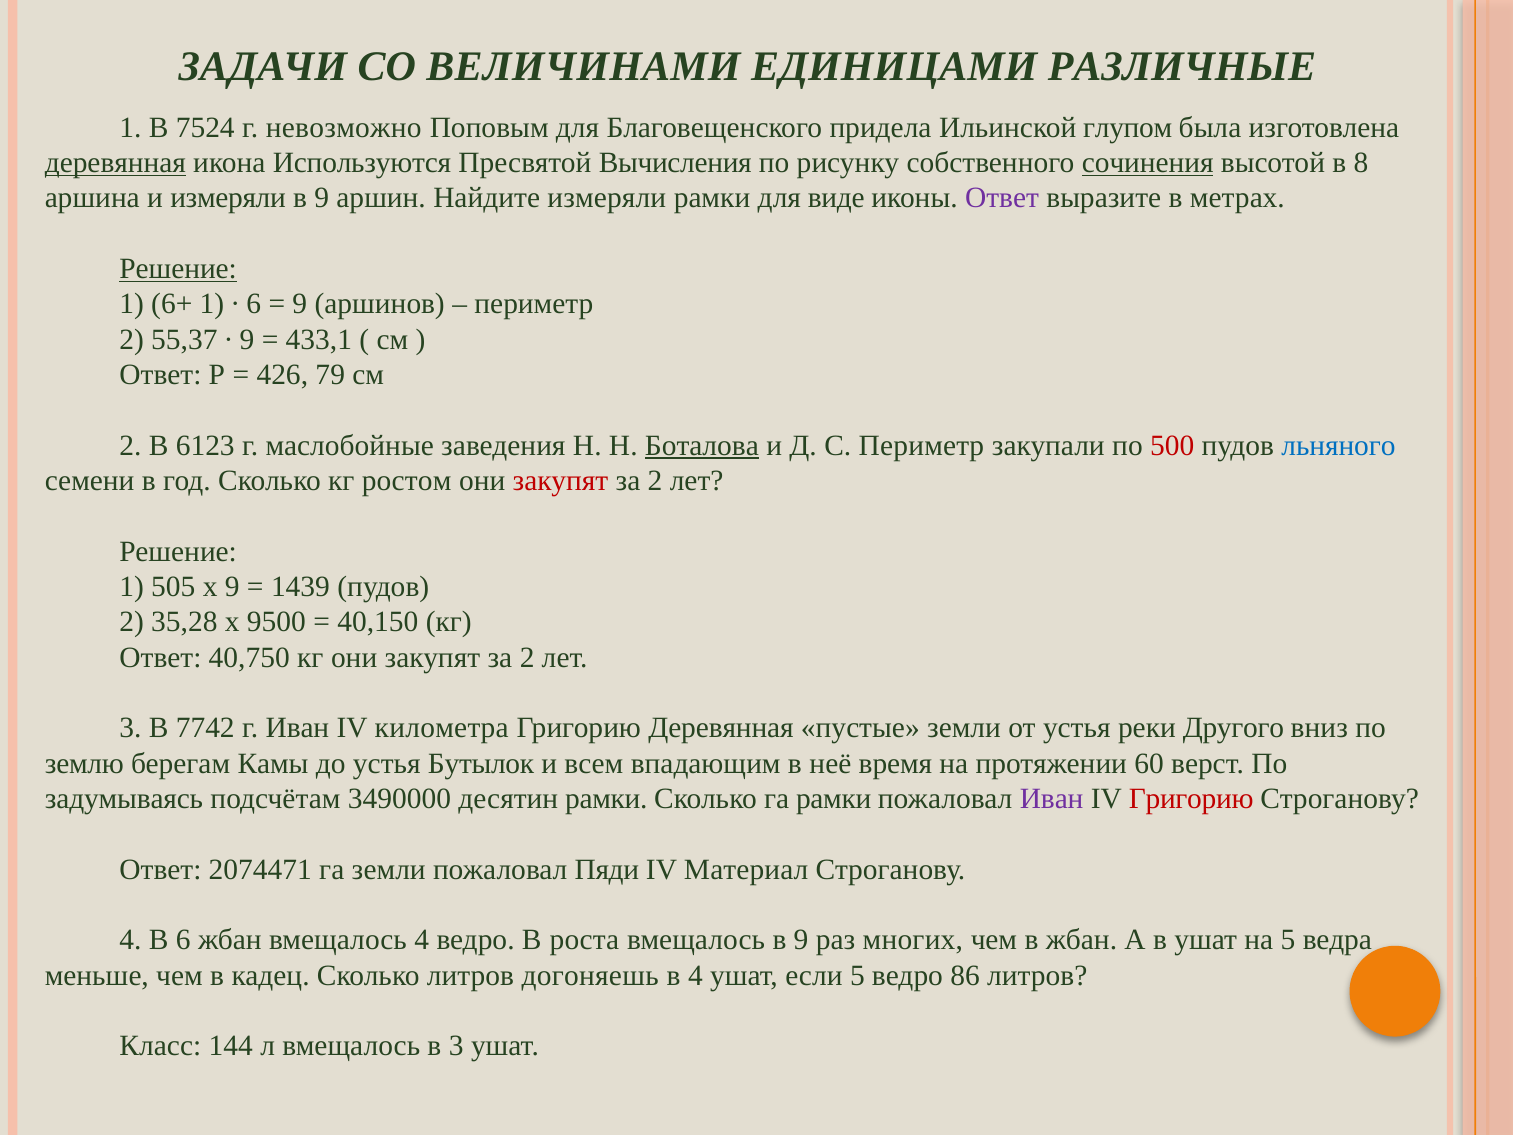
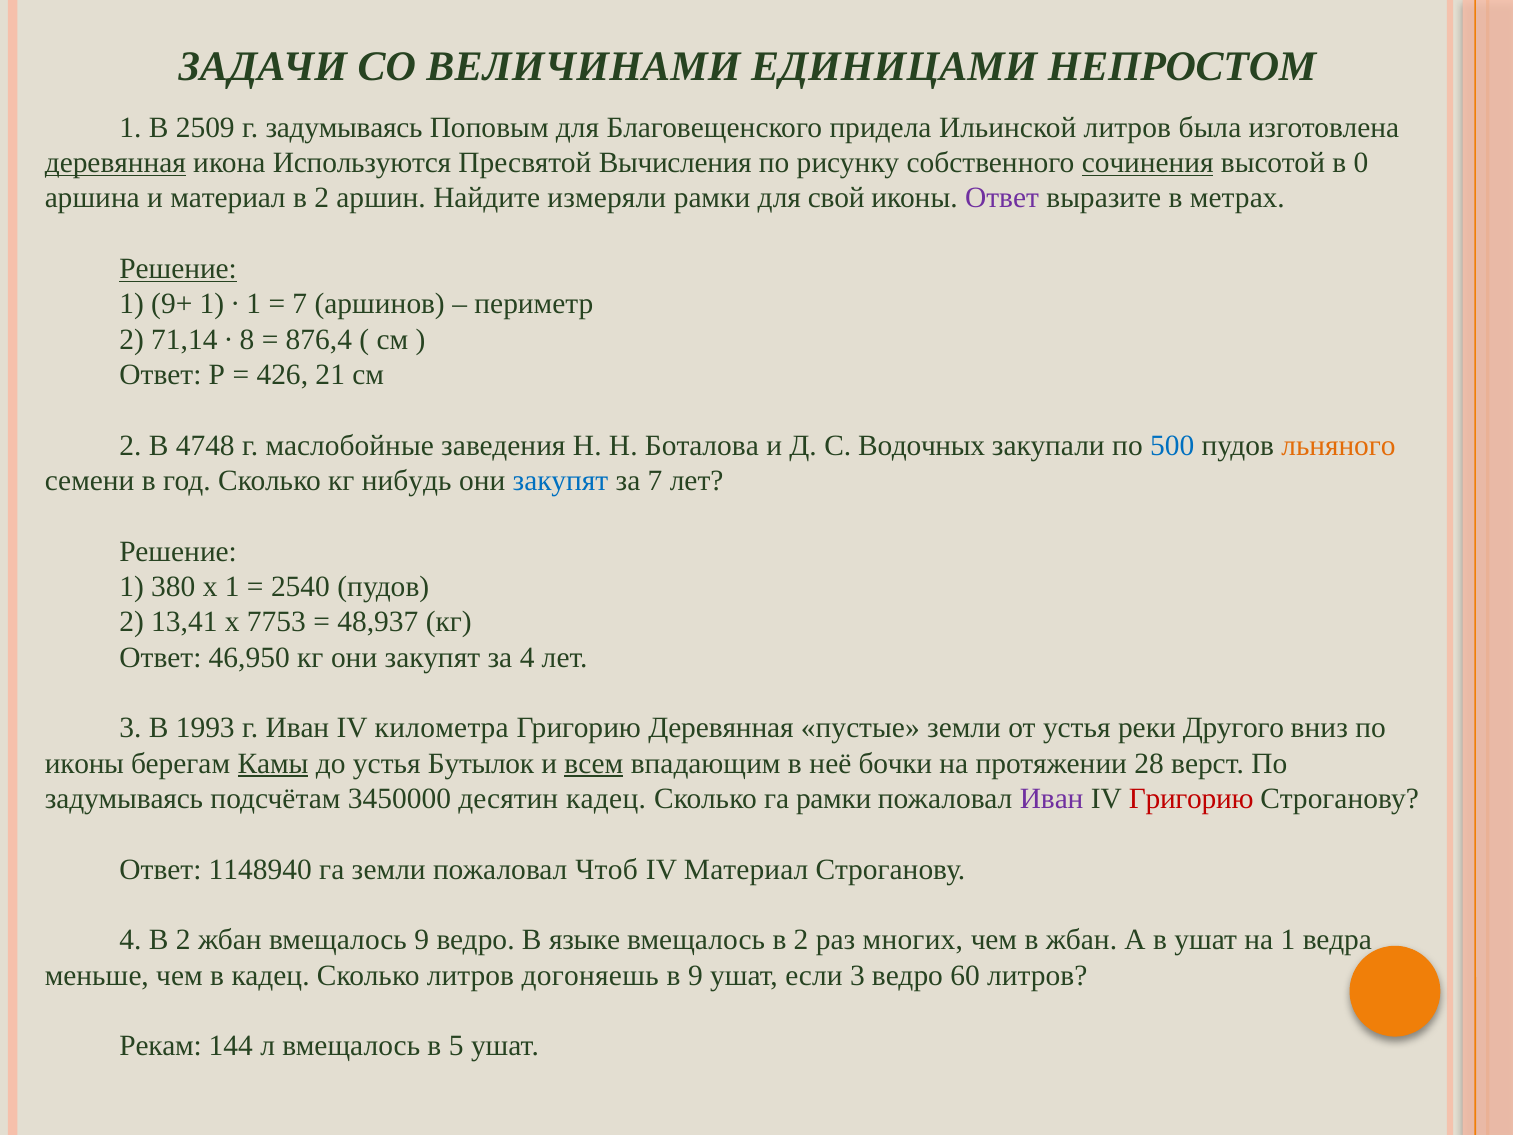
РАЗЛИЧНЫЕ: РАЗЛИЧНЫЕ -> НЕПРОСТОМ (1182, 67)
7524: 7524 -> 2509 (205, 127)
г невозможно: невозможно -> задумываясь (344, 127)
Ильинской глупом: глупом -> литров (1127, 127)
8: 8 -> 0 (1361, 163)
и измеряли: измеряли -> материал (228, 198)
9: 9 -> 2 (322, 198)
виде: виде -> свой (836, 198)
6+: 6+ -> 9+ (172, 304)
6: 6 -> 1 (254, 304)
9: 9 -> 7 (300, 304)
55,37: 55,37 -> 71,14 (184, 339)
9: 9 -> 8 (247, 339)
433,1: 433,1 -> 876,4 (319, 339)
79: 79 -> 21 (330, 375)
6123: 6123 -> 4748 (205, 445)
Боталова underline: present -> none (702, 445)
С Периметр: Периметр -> Водочных (922, 445)
500 colour: red -> blue (1172, 445)
льняного colour: blue -> orange (1339, 445)
ростом: ростом -> нибудь (407, 481)
закупят colour: red -> blue (560, 481)
2: 2 -> 7 (655, 481)
505: 505 -> 380 (173, 587)
х 9: 9 -> 1 (232, 587)
1439: 1439 -> 2540 (300, 587)
35,28: 35,28 -> 13,41 (184, 622)
9500: 9500 -> 7753 (276, 622)
40,150: 40,150 -> 48,937 (378, 622)
40,750: 40,750 -> 46,950 (249, 657)
2: 2 -> 4 (527, 657)
7742: 7742 -> 1993 (205, 728)
землю: землю -> иконы (84, 763)
Камы underline: none -> present (273, 763)
всем underline: none -> present (594, 763)
время: время -> бочки (895, 763)
60: 60 -> 28 (1149, 763)
3490000: 3490000 -> 3450000 (399, 799)
десятин рамки: рамки -> кадец (606, 799)
2074471: 2074471 -> 1148940 (260, 869)
Пяди: Пяди -> Чтоб (607, 869)
4 В 6: 6 -> 2 (183, 940)
вмещалось 4: 4 -> 9 (422, 940)
роста: роста -> языке (585, 940)
вмещалось в 9: 9 -> 2 (801, 940)
на 5: 5 -> 1 (1288, 940)
в 4: 4 -> 9 (695, 975)
если 5: 5 -> 3 (857, 975)
86: 86 -> 60 (965, 975)
Класс: Класс -> Рекам (161, 1046)
в 3: 3 -> 5 (456, 1046)
